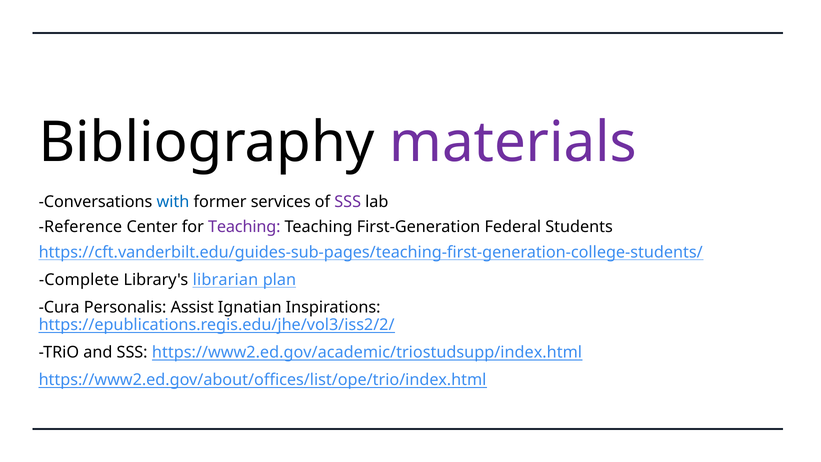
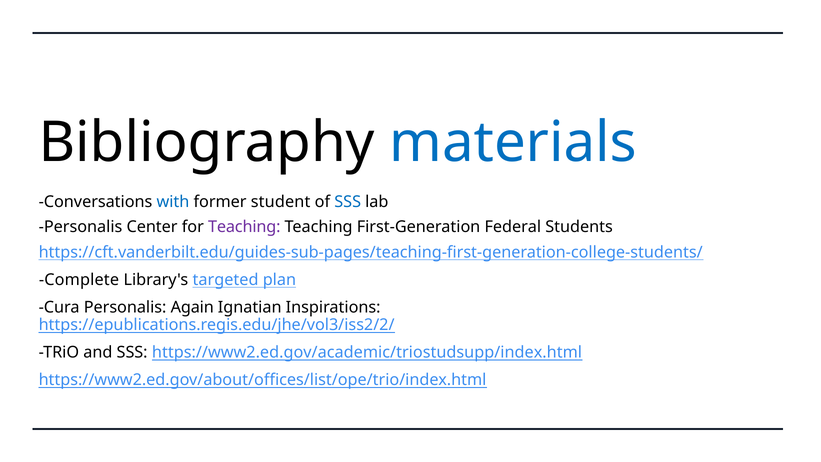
materials colour: purple -> blue (513, 142)
services: services -> student (281, 202)
SSS colour: purple -> blue (348, 202)
Reference: Reference -> Personalis (80, 227)
librarian: librarian -> targeted (226, 280)
Assist: Assist -> Again (192, 307)
